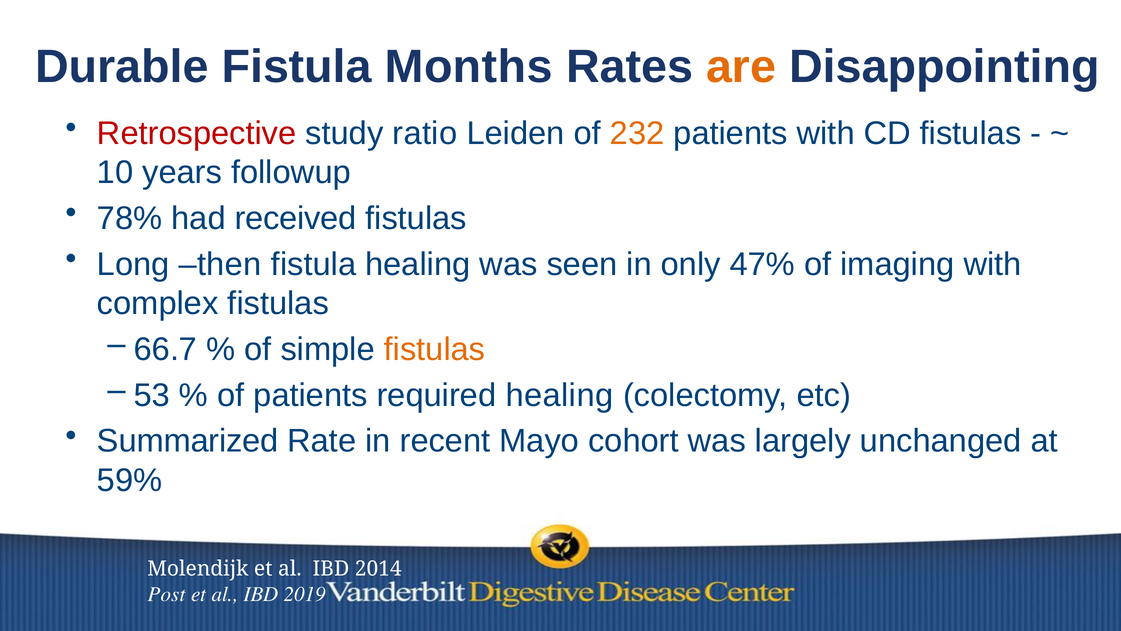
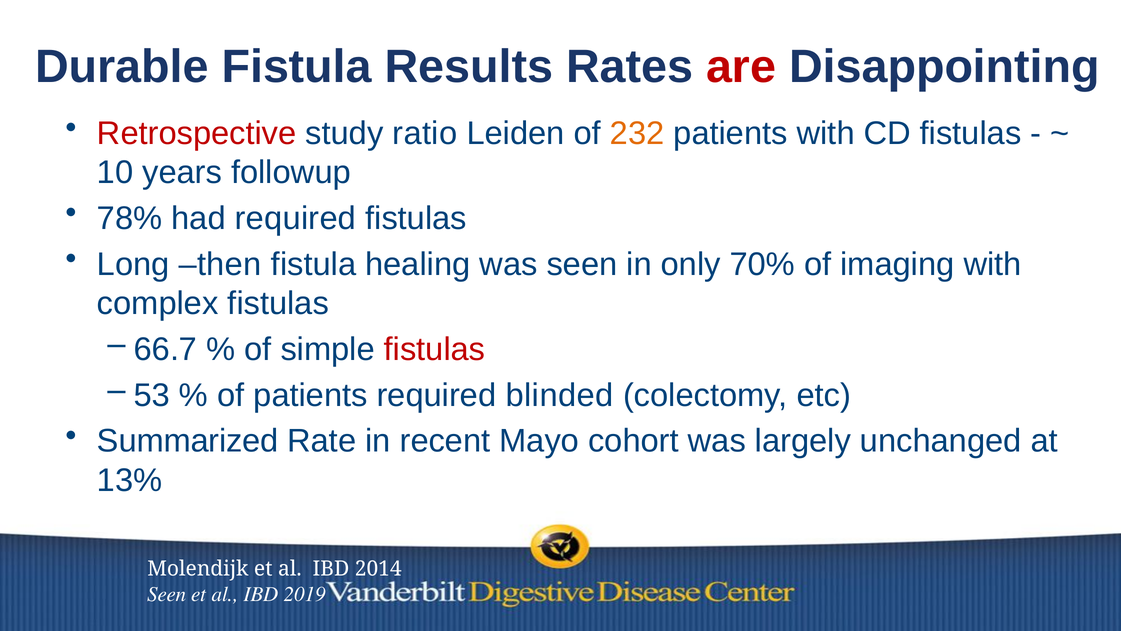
Months: Months -> Results (469, 67)
are colour: orange -> red (741, 67)
had received: received -> required (295, 218)
47%: 47% -> 70% (762, 264)
fistulas colour: orange -> red (435, 349)
required healing: healing -> blinded (560, 395)
59%: 59% -> 13% (130, 480)
Post: Post -> Seen (167, 594)
